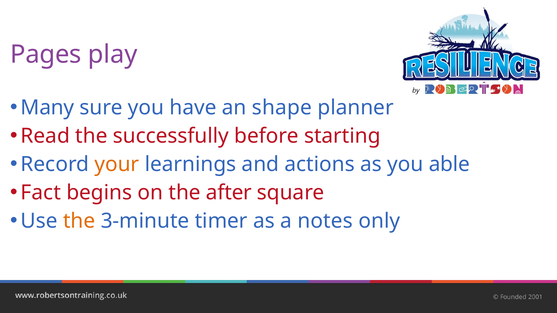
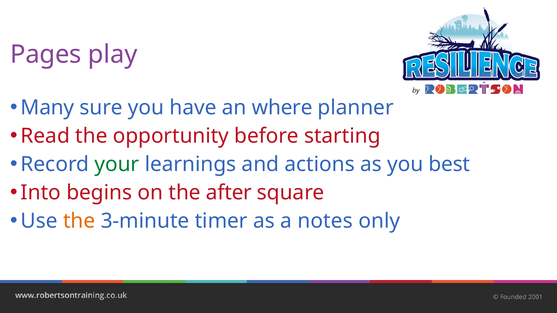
shape: shape -> where (282, 108)
successfully: successfully -> opportunity (171, 136)
your colour: orange -> green (117, 164)
able: able -> best (449, 164)
Fact: Fact -> Into (41, 193)
